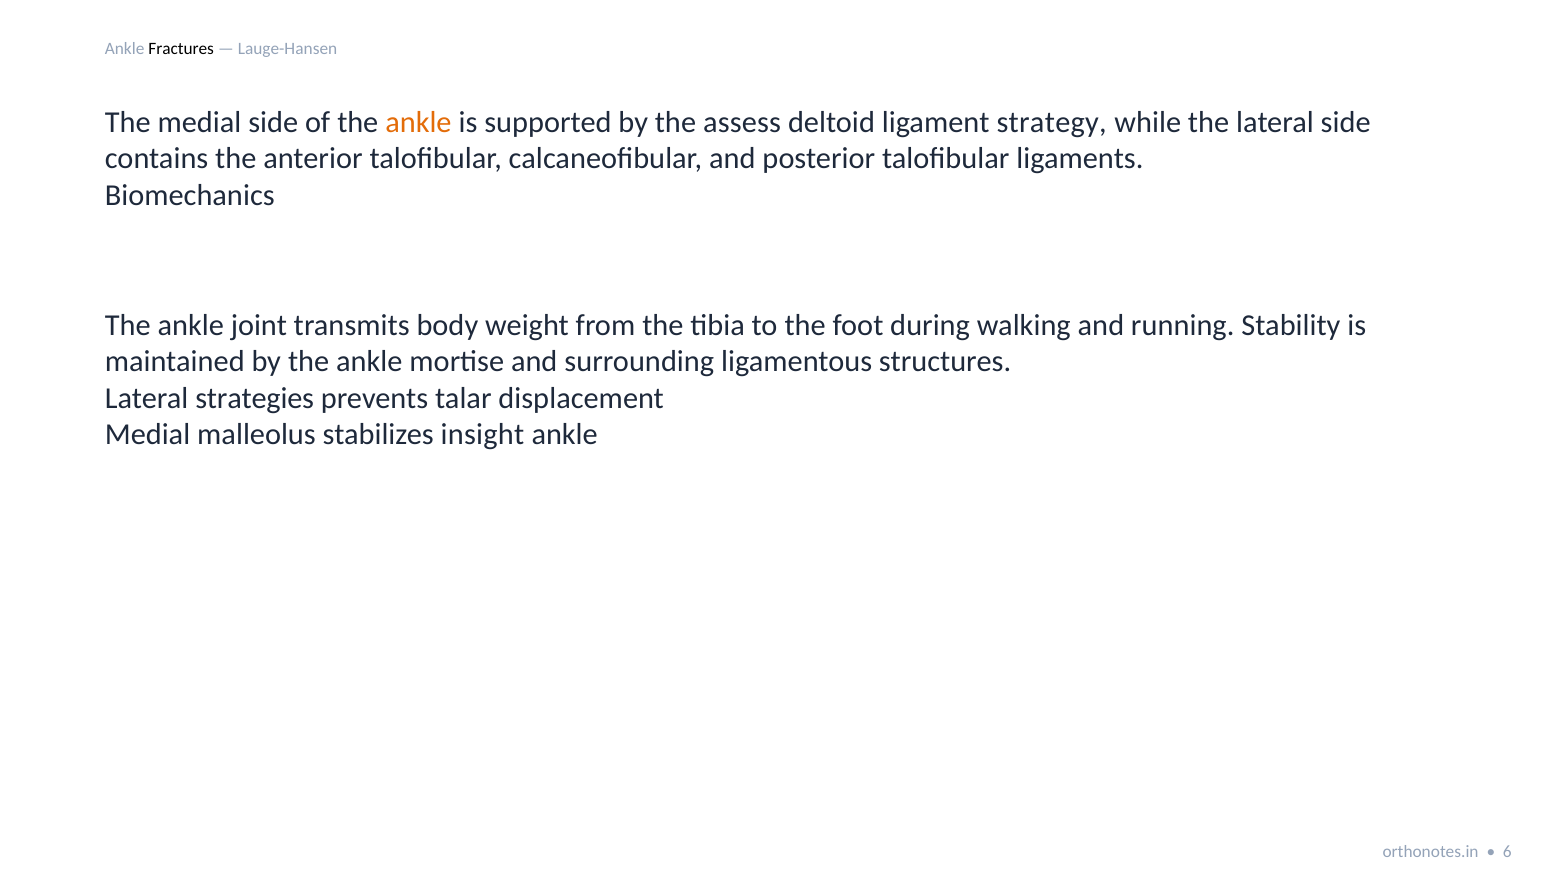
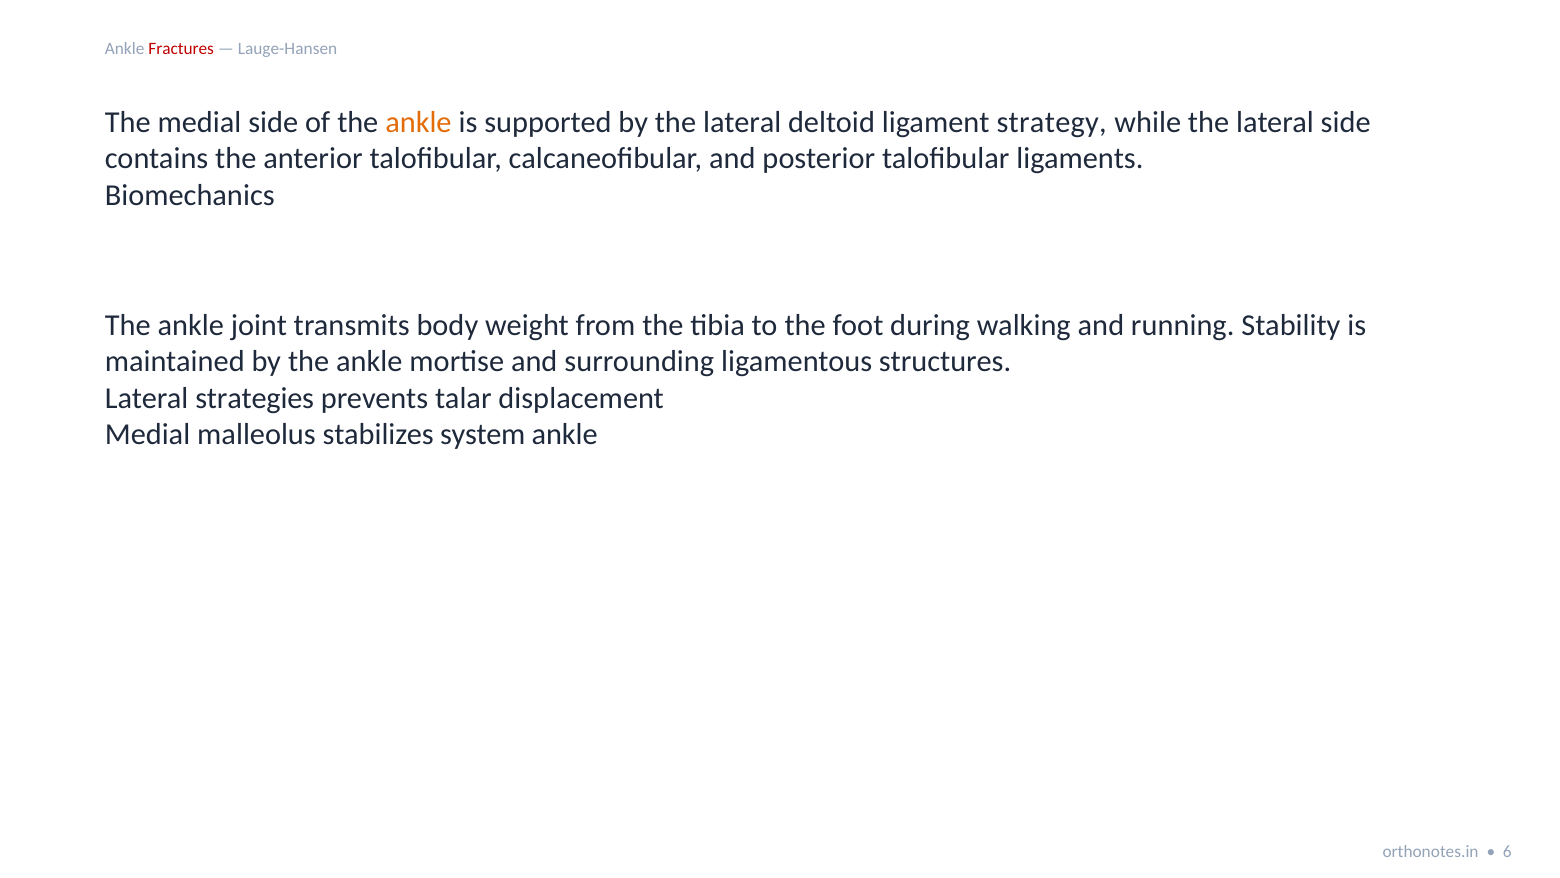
Fractures colour: black -> red (181, 49)
by the assess: assess -> lateral (742, 122)
insight: insight -> system (483, 435)
